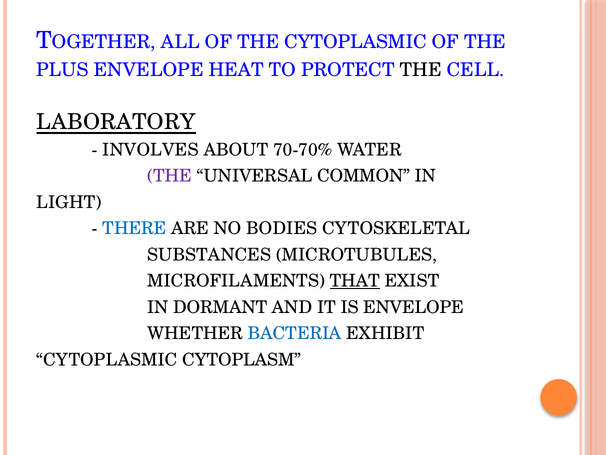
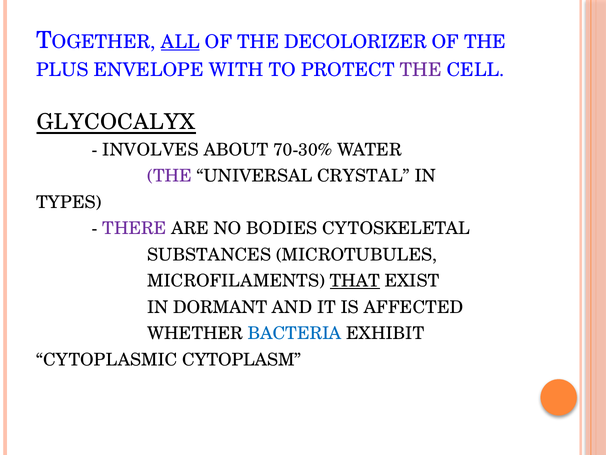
ALL underline: none -> present (180, 42)
THE CYTOPLASMIC: CYTOPLASMIC -> DECOLORIZER (356, 42)
HEAT: HEAT -> WITH (236, 70)
THE colour: black -> purple (421, 70)
LABORATORY: LABORATORY -> GLYCOCALYX (116, 122)
70-70%: 70-70% -> 70-30% (303, 150)
COMMON: COMMON -> CRYSTAL (363, 176)
LIGHT: LIGHT -> TYPES (69, 202)
THERE colour: blue -> purple (134, 228)
IS ENVELOPE: ENVELOPE -> AFFECTED (414, 307)
